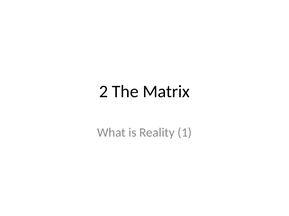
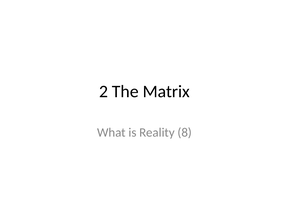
1: 1 -> 8 (185, 133)
